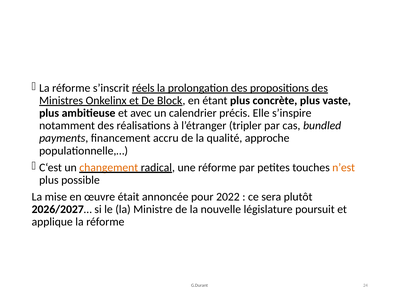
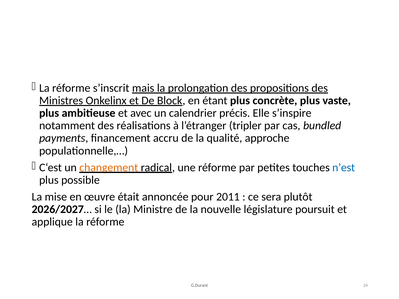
réels: réels -> mais (143, 88)
n’est colour: orange -> blue (344, 168)
2022: 2022 -> 2011 (228, 197)
